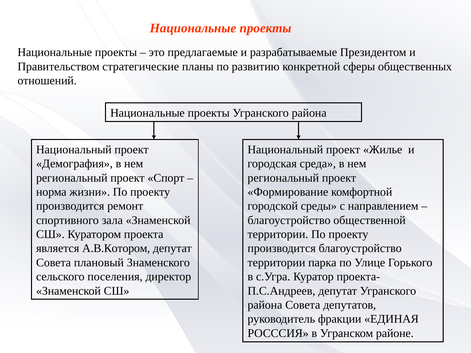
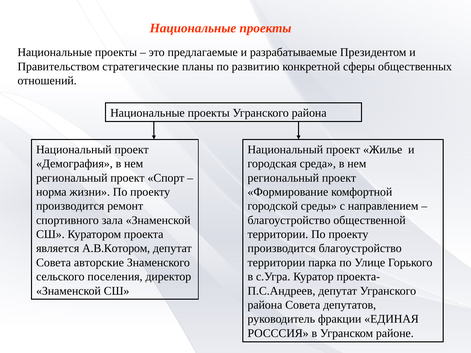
плановый: плановый -> авторские (99, 263)
